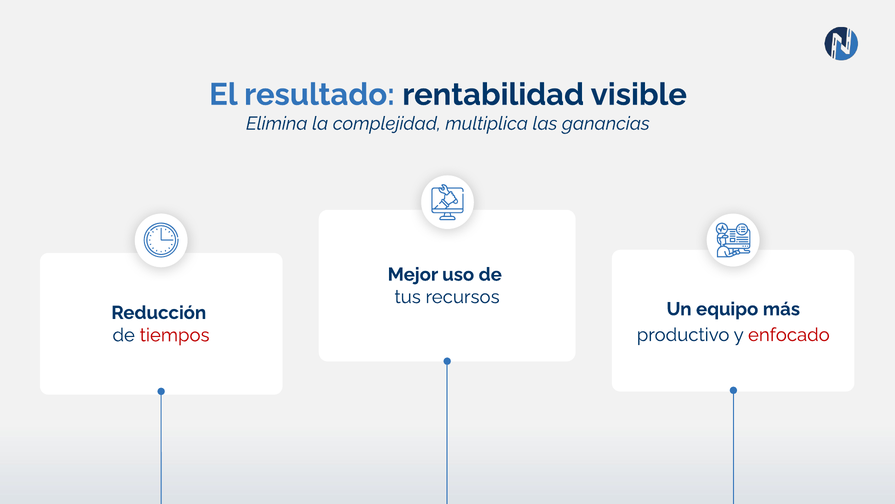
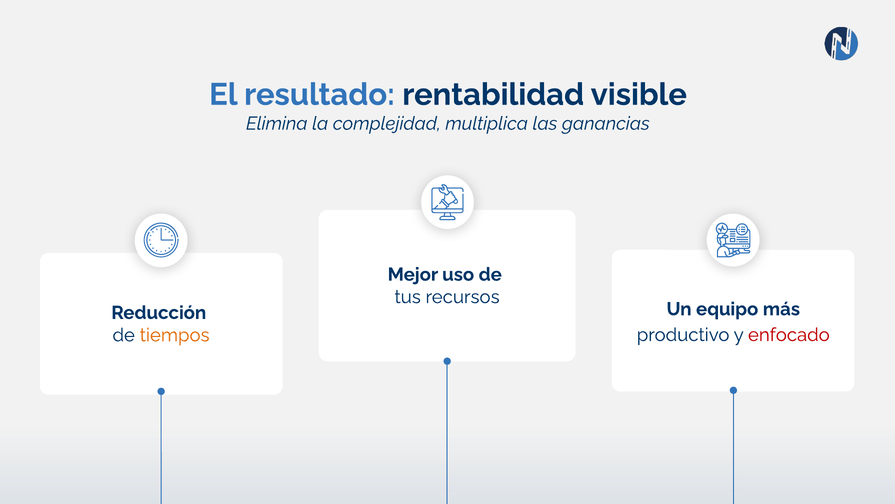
tiempos colour: red -> orange (175, 335)
